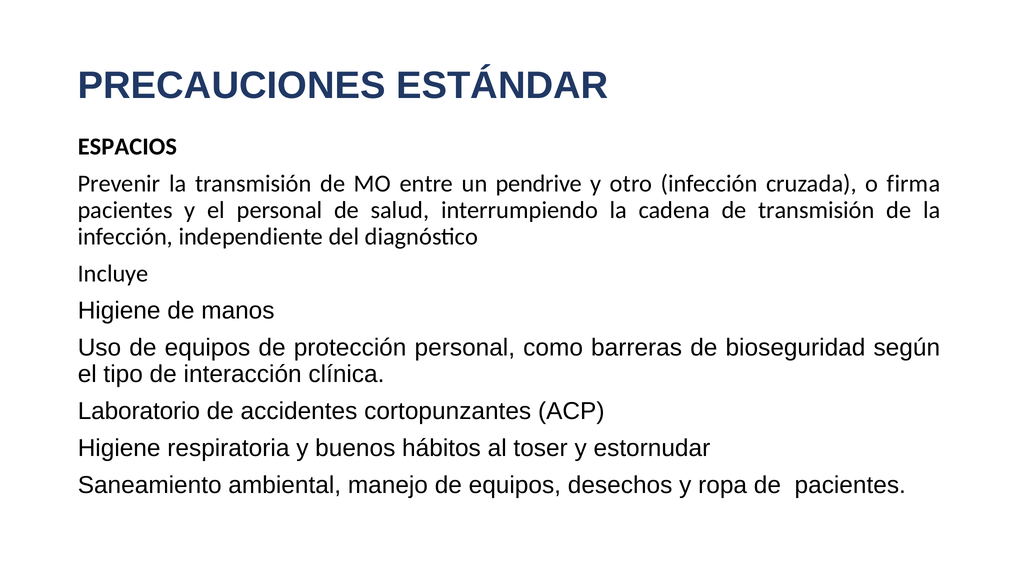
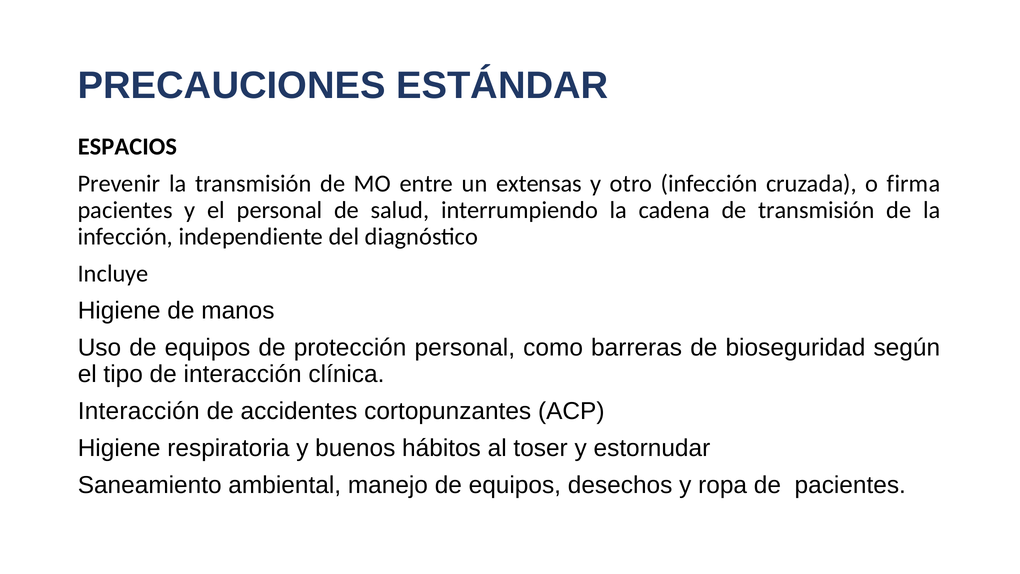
pendrive: pendrive -> extensas (539, 184)
Laboratorio: Laboratorio -> Interacción (139, 411)
